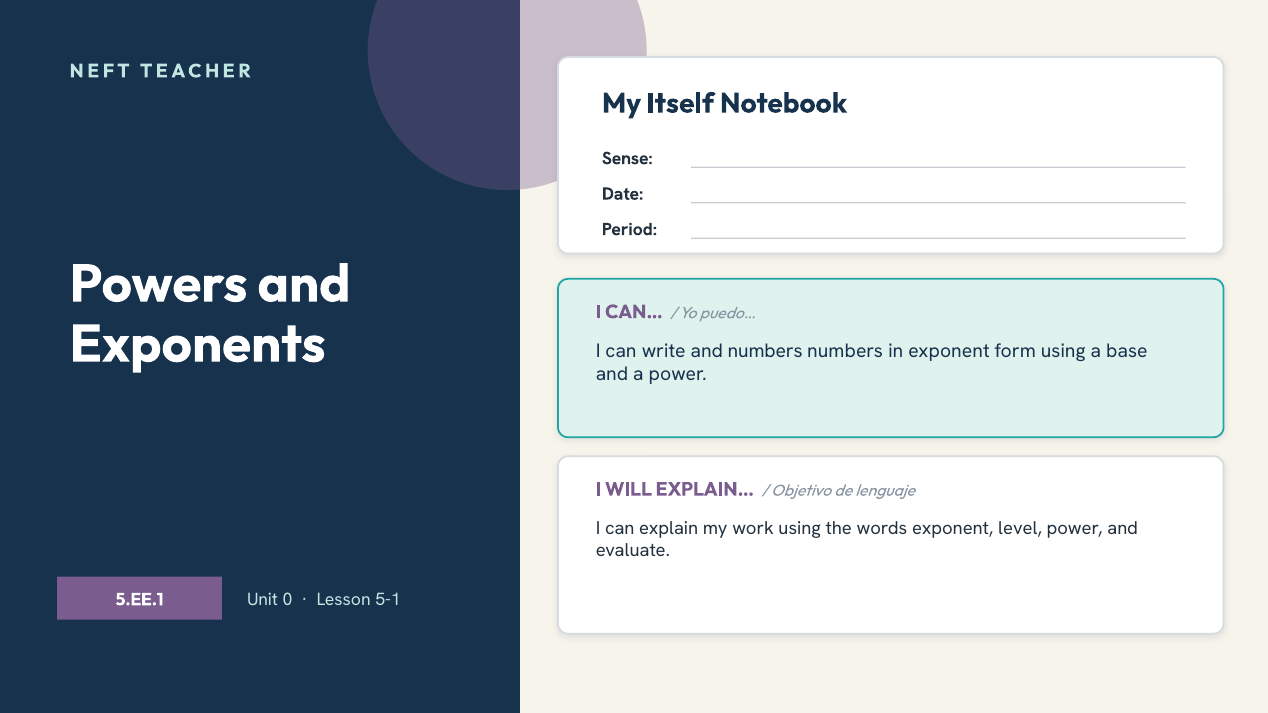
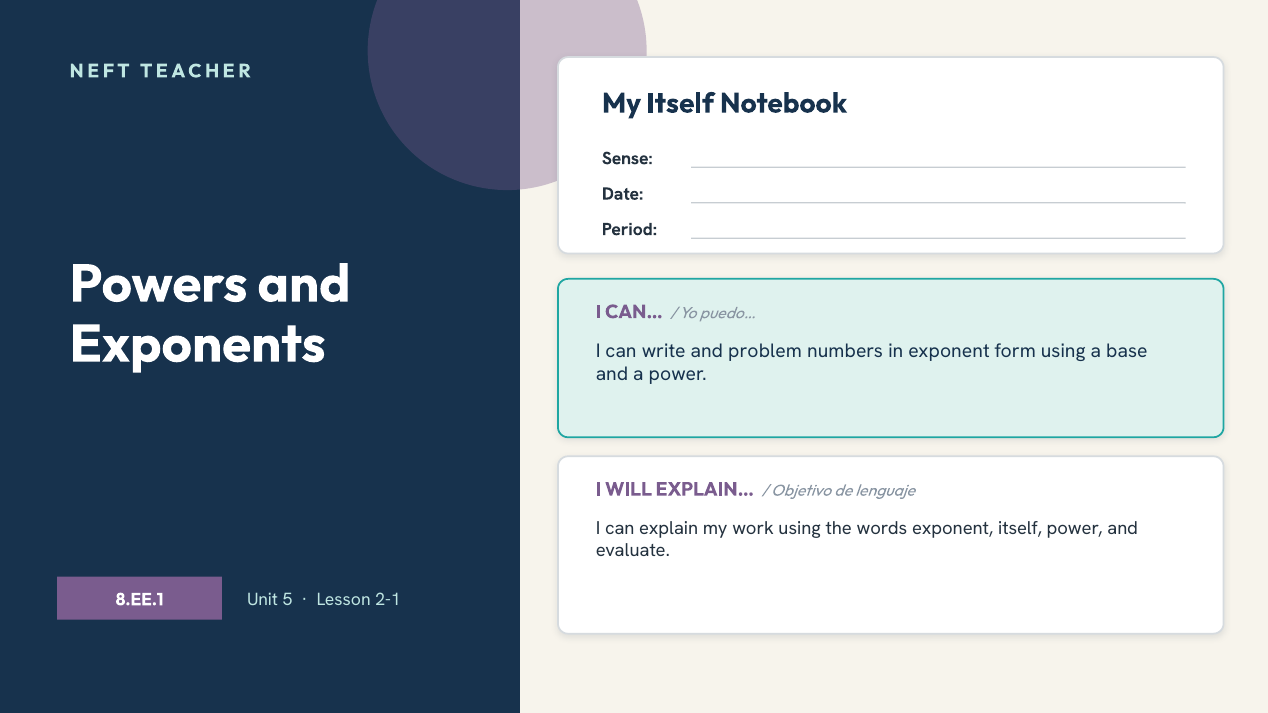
and numbers: numbers -> problem (765, 351)
exponent level: level -> itself (1020, 528)
5.EE.1: 5.EE.1 -> 8.EE.1 (140, 600)
0: 0 -> 5 (287, 600)
5-1: 5-1 -> 2-1 (388, 600)
